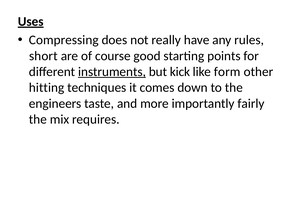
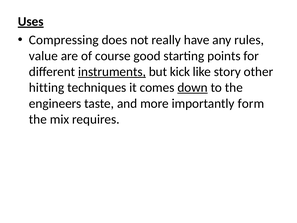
short: short -> value (43, 56)
form: form -> story (227, 72)
down underline: none -> present (193, 88)
fairly: fairly -> form (251, 103)
